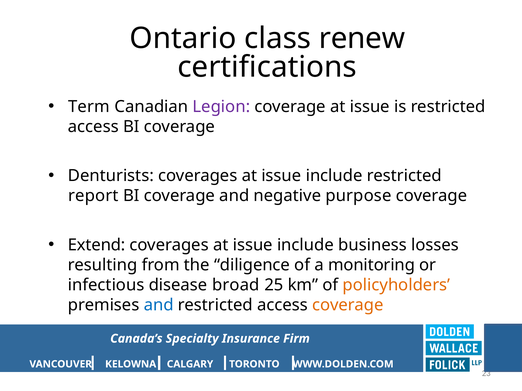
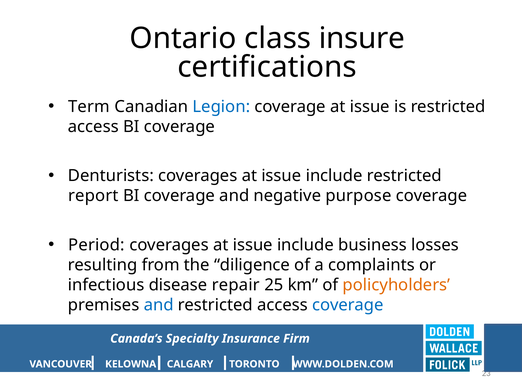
renew: renew -> insure (362, 38)
Legion colour: purple -> blue (221, 107)
Extend: Extend -> Period (96, 245)
monitoring: monitoring -> complaints (371, 265)
broad: broad -> repair (236, 285)
coverage colour: orange -> blue (348, 305)
